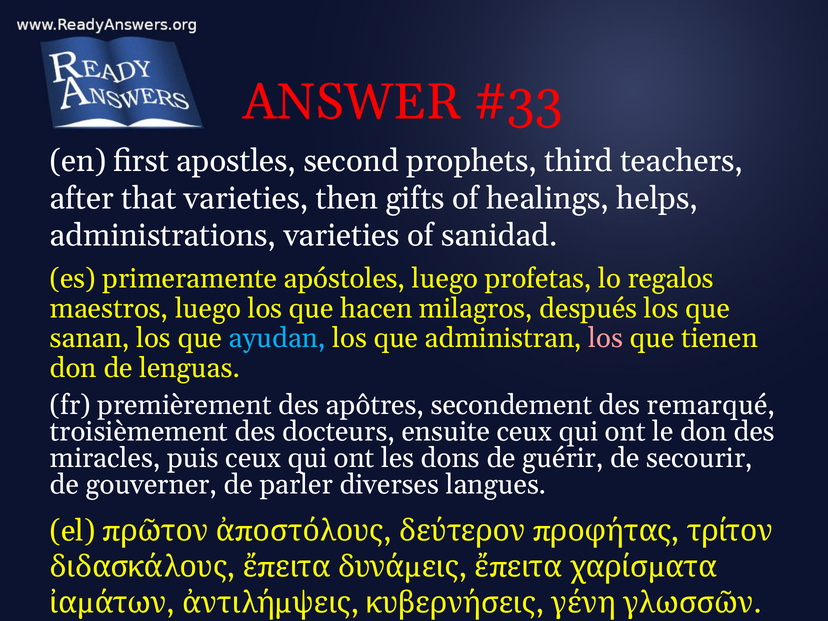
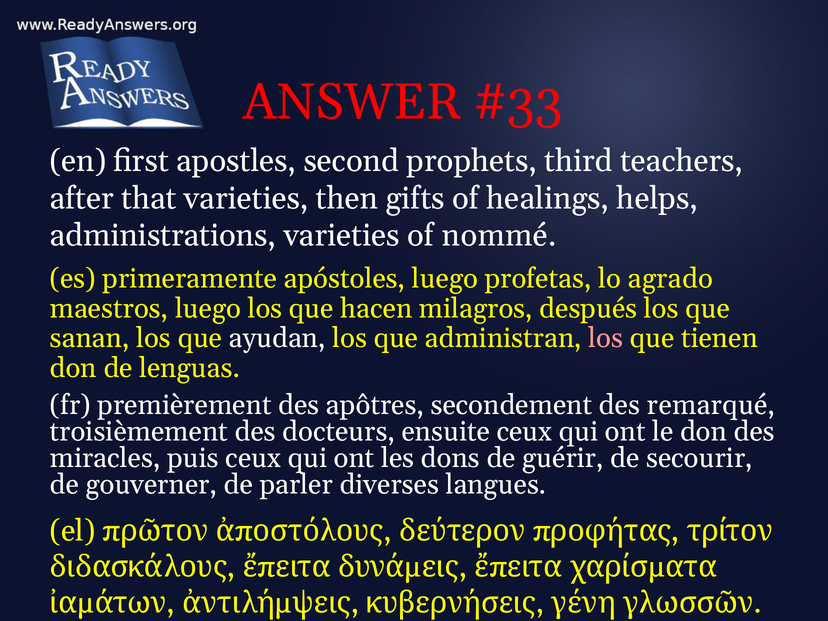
sanidad: sanidad -> nommé (499, 236)
regalos: regalos -> agrado (671, 279)
ayudan colour: light blue -> white (277, 338)
